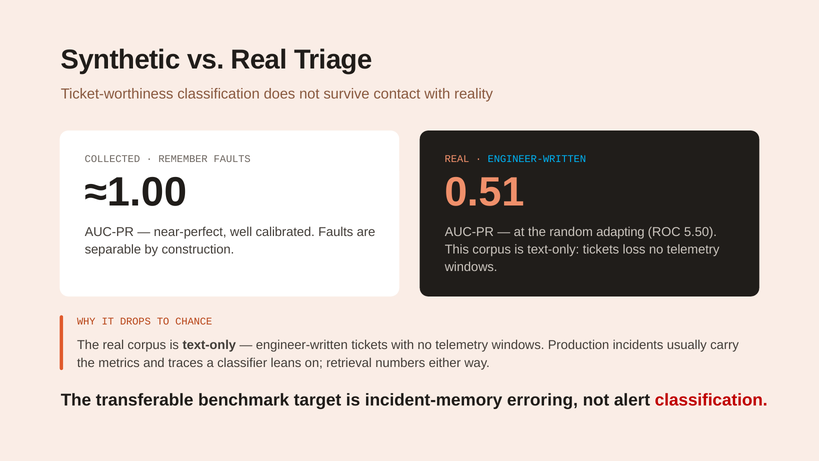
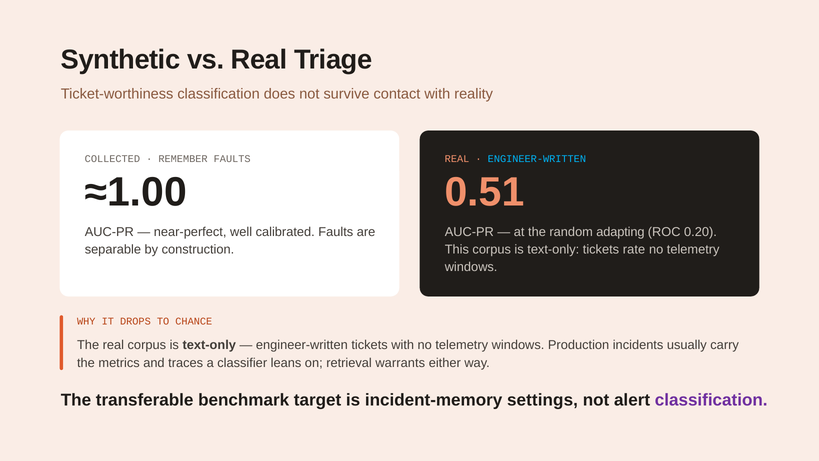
5.50: 5.50 -> 0.20 (700, 232)
loss: loss -> rate (634, 249)
numbers: numbers -> warrants (400, 363)
erroring: erroring -> settings (542, 400)
classification colour: red -> purple (711, 400)
